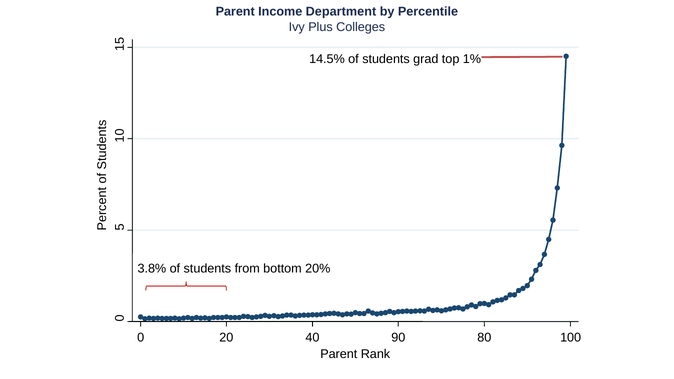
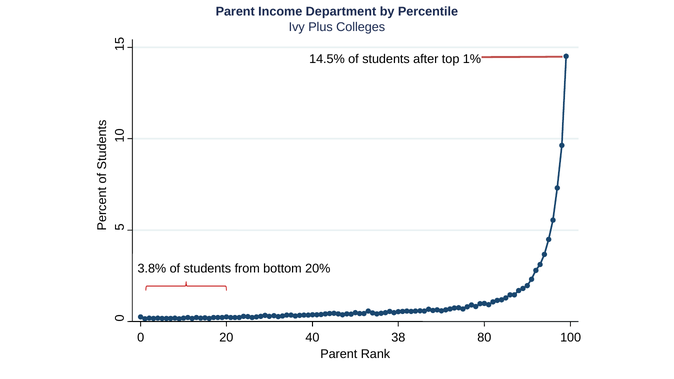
grad: grad -> after (426, 59)
90: 90 -> 38 (398, 338)
